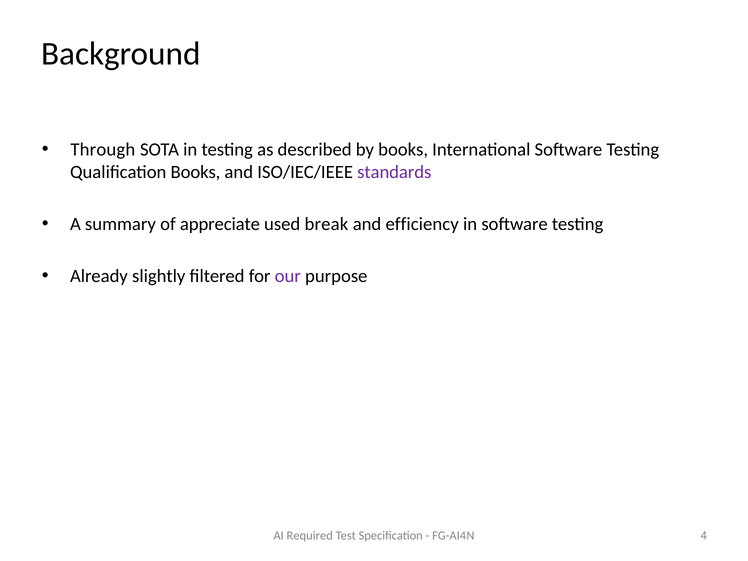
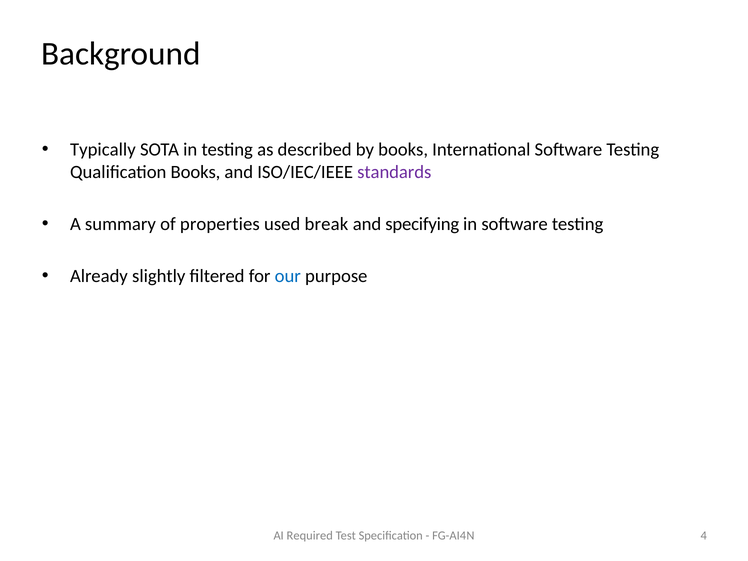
Through: Through -> Typically (103, 149)
appreciate: appreciate -> properties (220, 224)
efficiency: efficiency -> specifying (422, 224)
our colour: purple -> blue (288, 276)
